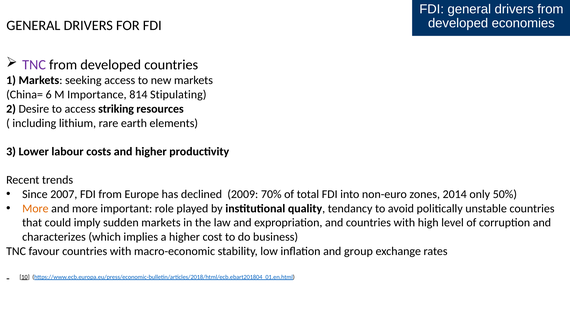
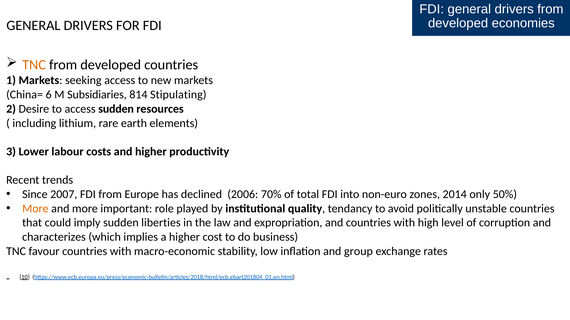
TNC colour: purple -> orange (34, 65)
Importance: Importance -> Subsidiaries (97, 95)
access striking: striking -> sudden (116, 109)
2009: 2009 -> 2006 (243, 195)
sudden markets: markets -> liberties (161, 223)
